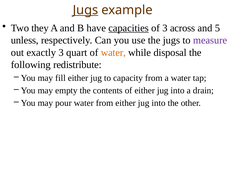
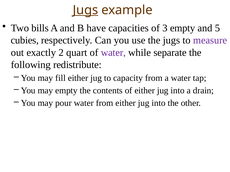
they: they -> bills (40, 28)
capacities underline: present -> none (129, 28)
3 across: across -> empty (183, 28)
unless: unless -> cubies (25, 40)
exactly 3: 3 -> 2 (61, 53)
water colour: orange -> purple (113, 53)
disposal: disposal -> separate (170, 53)
